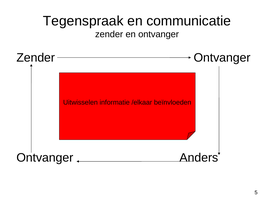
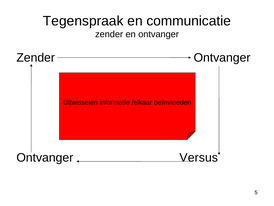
Anders: Anders -> Versus (199, 157)
